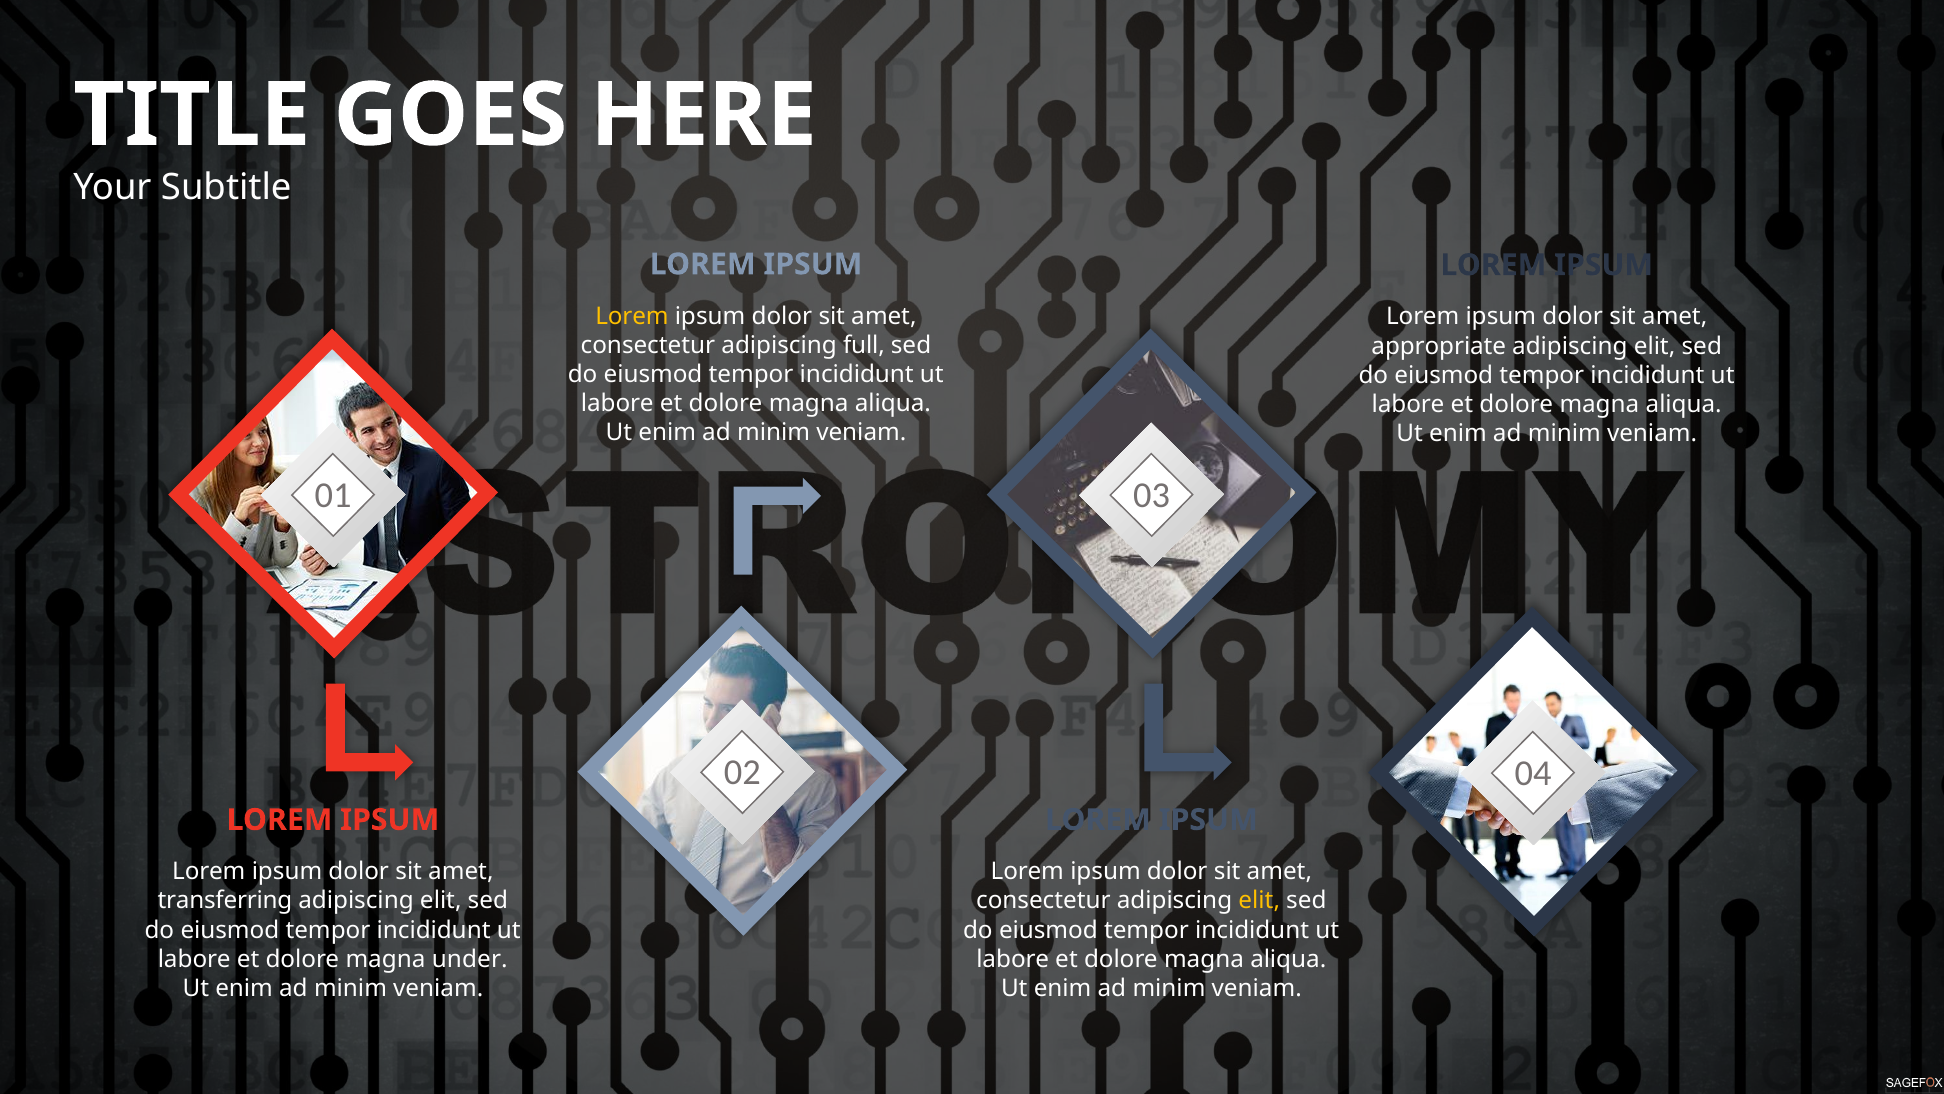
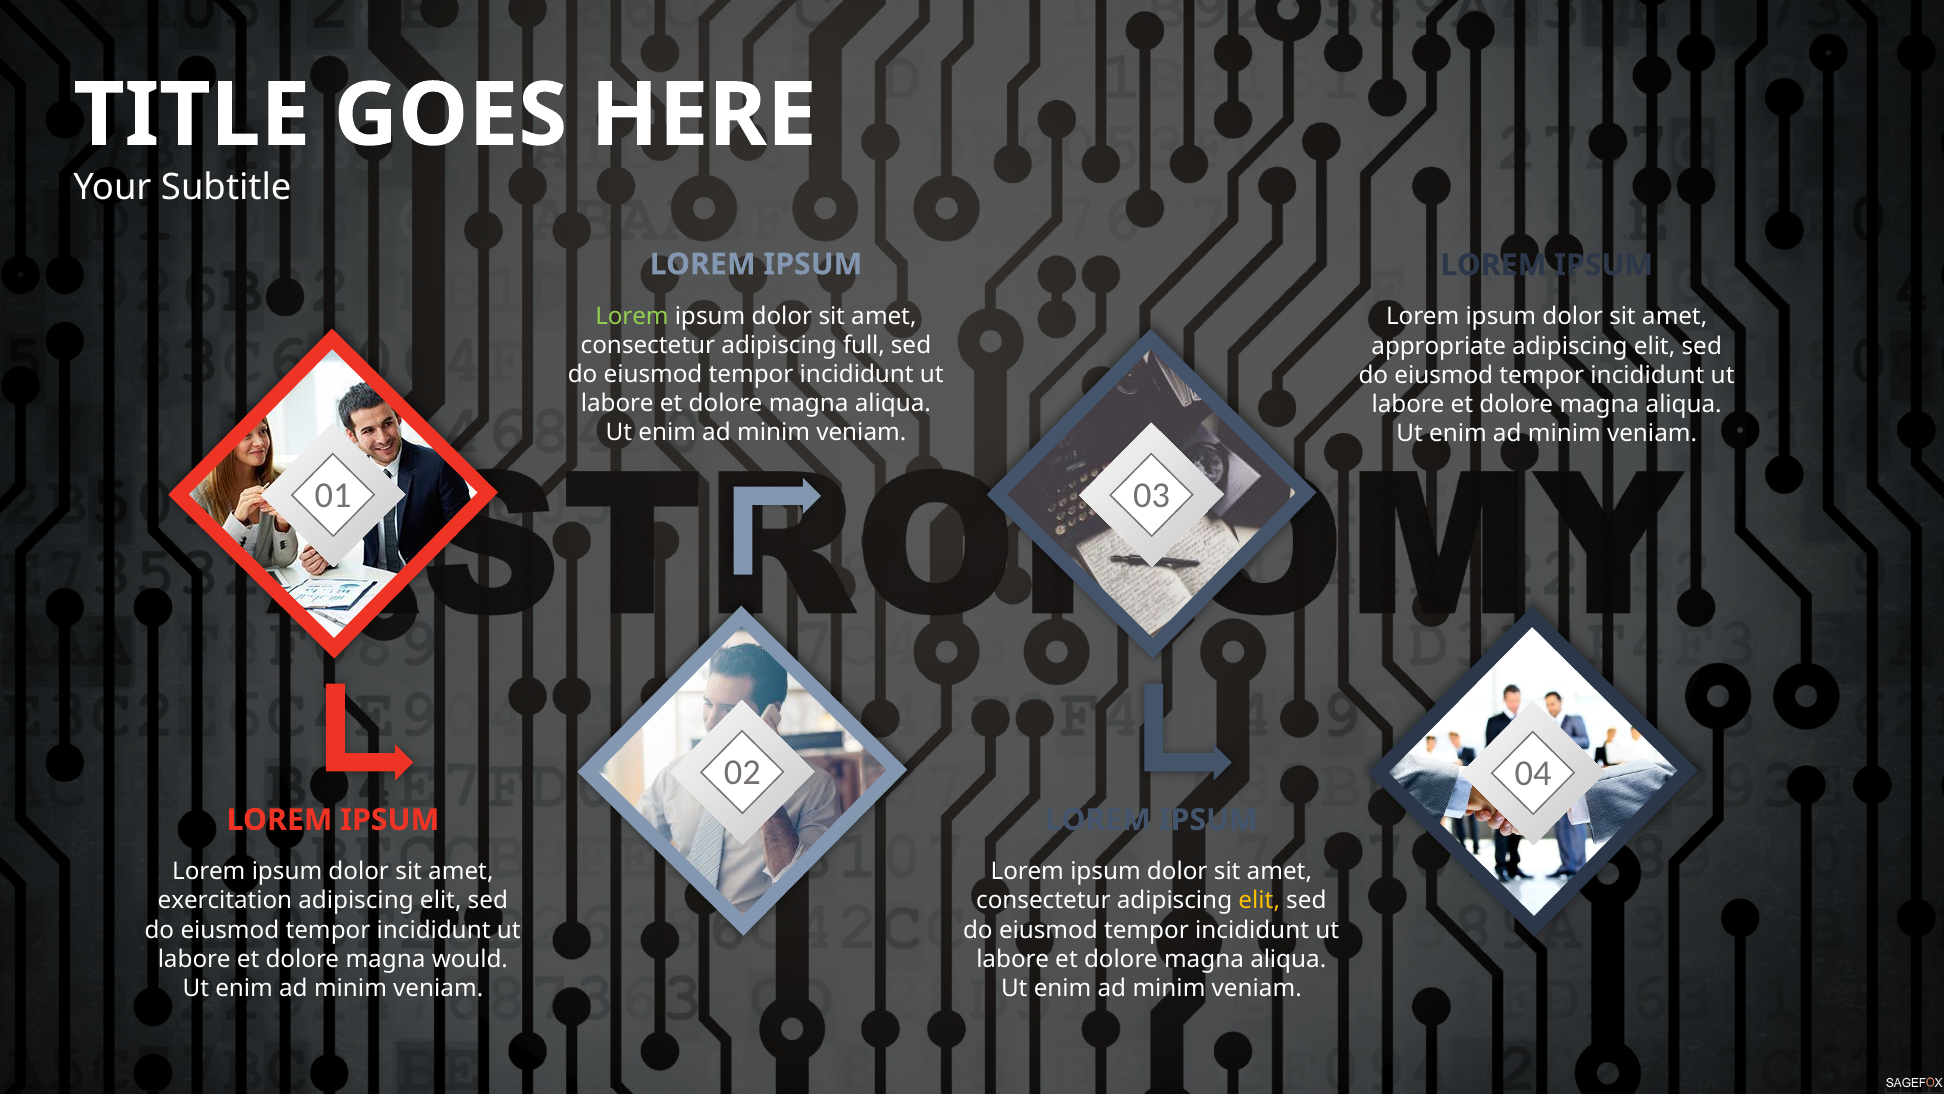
Lorem colour: yellow -> light green (632, 316)
transferring: transferring -> exercitation (225, 900)
under: under -> would (470, 959)
